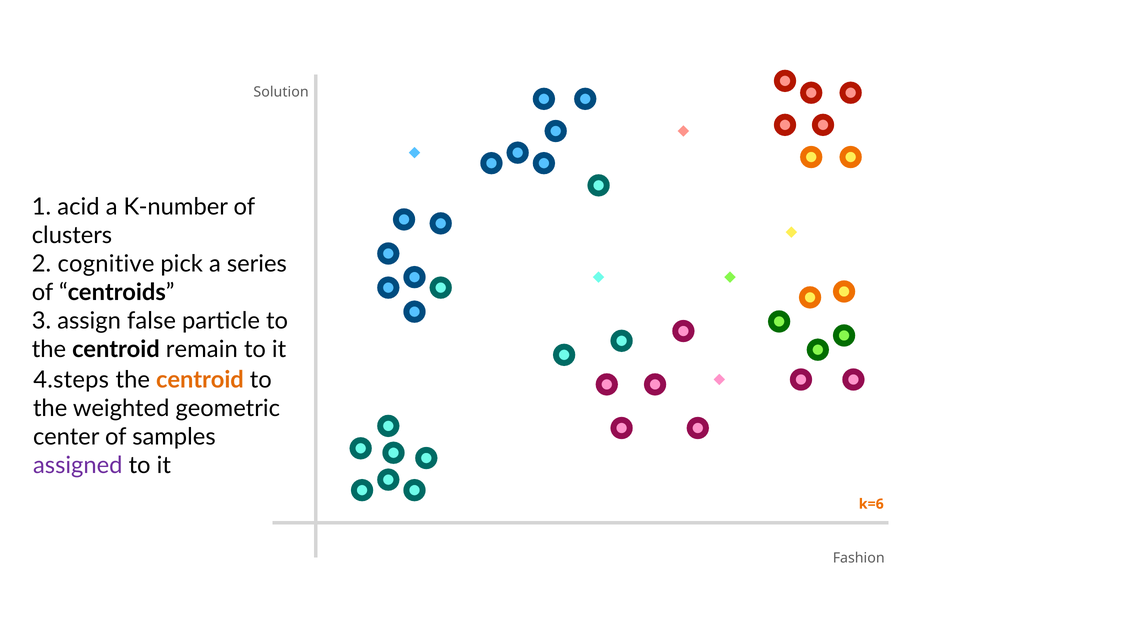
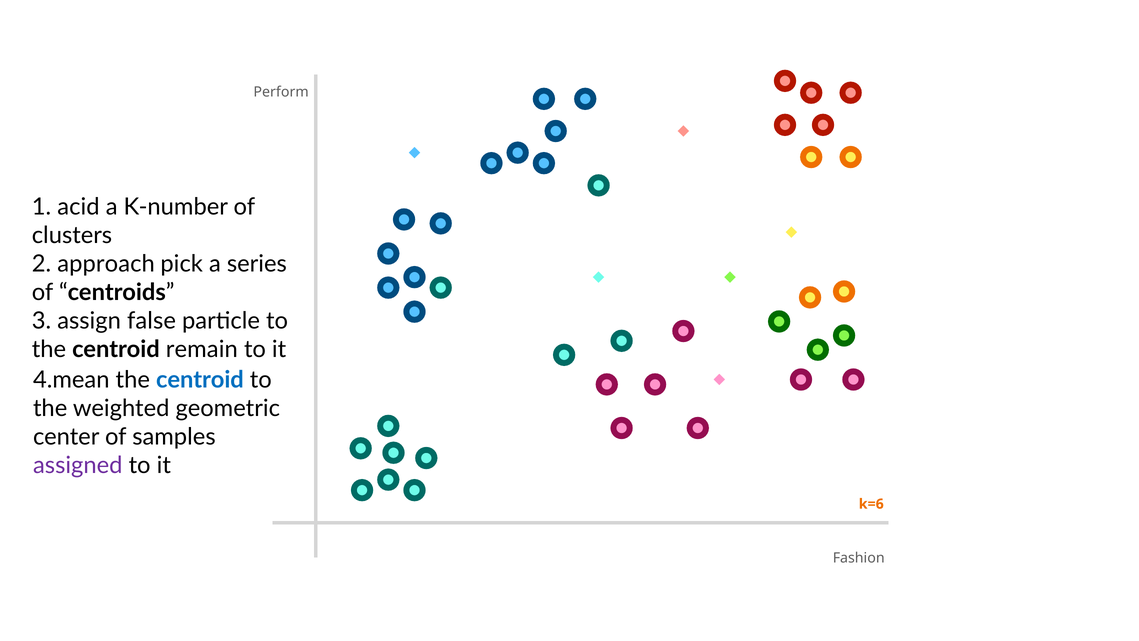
Solution: Solution -> Perform (281, 92)
cognitive: cognitive -> approach (106, 264)
4.steps: 4.steps -> 4.mean (71, 380)
centroid colour: orange -> blue (200, 380)
